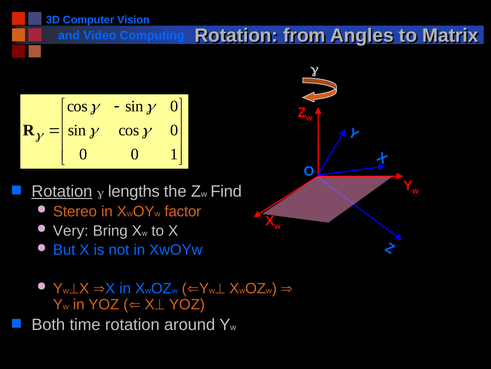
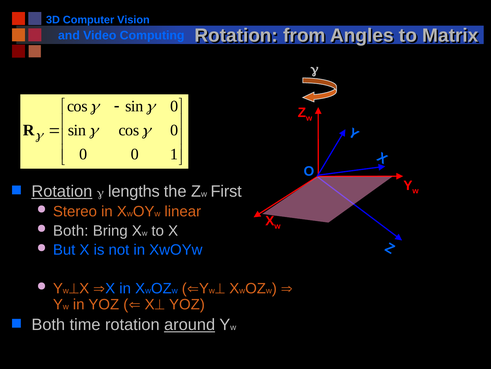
Find: Find -> First (226, 191)
factor: factor -> linear (183, 211)
Very: Very -> Both (71, 230)
around underline: none -> present (190, 324)
